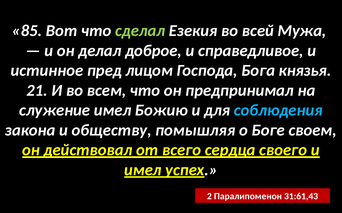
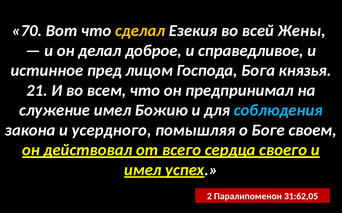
85: 85 -> 70 (27, 31)
сделал colour: light green -> yellow (140, 31)
Мужа: Мужа -> Жены (302, 31)
обществу: обществу -> усердного (112, 131)
31:61,43: 31:61,43 -> 31:62,05 (301, 197)
